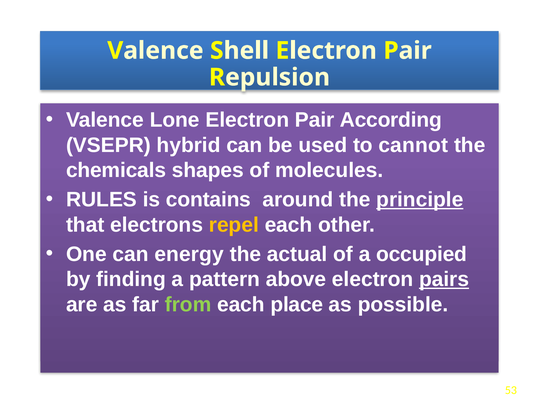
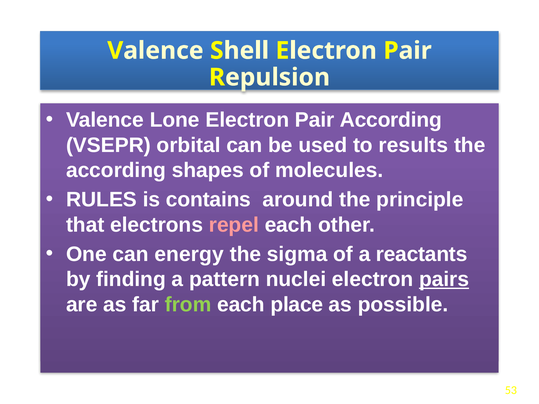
hybrid: hybrid -> orbital (189, 145)
cannot: cannot -> results (413, 145)
chemicals: chemicals -> according (116, 170)
principle underline: present -> none (420, 200)
repel colour: yellow -> pink (234, 225)
actual: actual -> sigma (297, 254)
occupied: occupied -> reactants (422, 254)
above: above -> nuclei (296, 279)
